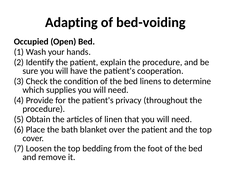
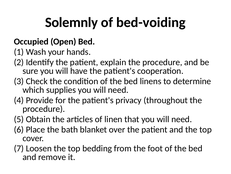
Adapting: Adapting -> Solemnly (71, 22)
